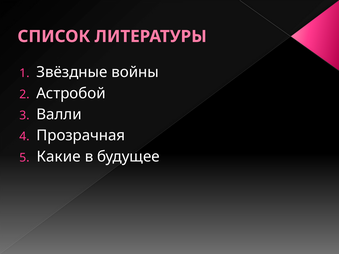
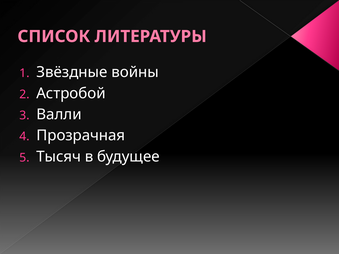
Какие: Какие -> Тысяч (59, 157)
